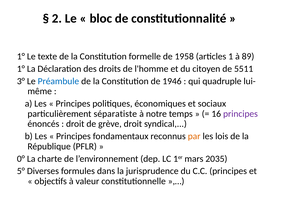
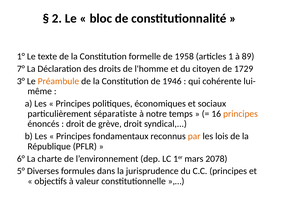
1°: 1° -> 7° (21, 69)
5511: 5511 -> 1729 (244, 69)
Préambule colour: blue -> orange (58, 81)
quadruple: quadruple -> cohérente (222, 81)
principes colour: purple -> orange (240, 114)
0°: 0° -> 6° (21, 159)
2035: 2035 -> 2078 (216, 159)
